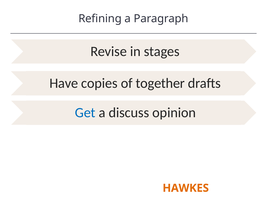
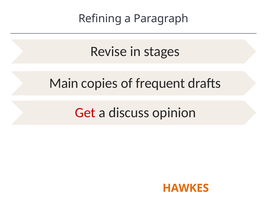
Have: Have -> Main (64, 83)
together: together -> frequent (160, 83)
Get colour: blue -> red (85, 112)
